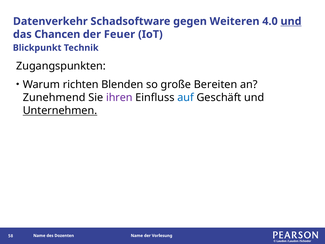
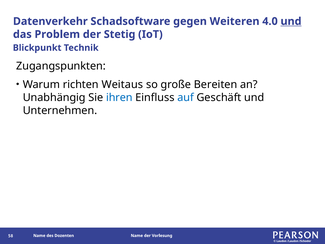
Chancen: Chancen -> Problem (57, 34)
Feuer: Feuer -> Stetig (120, 34)
Blenden: Blenden -> Weitaus (122, 84)
Zunehmend: Zunehmend -> Unabhängig (54, 97)
ihren colour: purple -> blue (119, 97)
Unternehmen underline: present -> none (60, 110)
